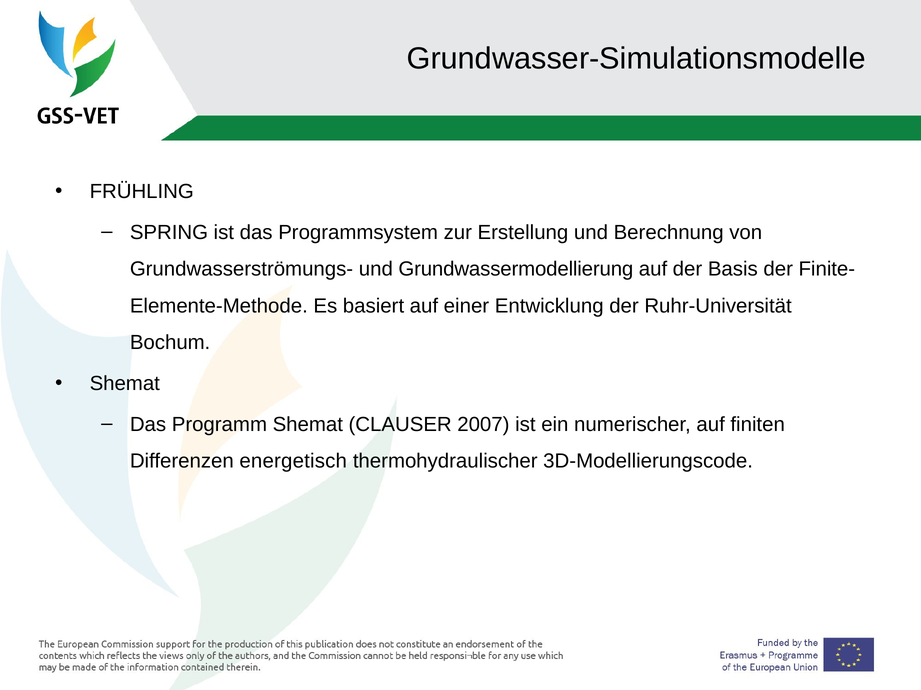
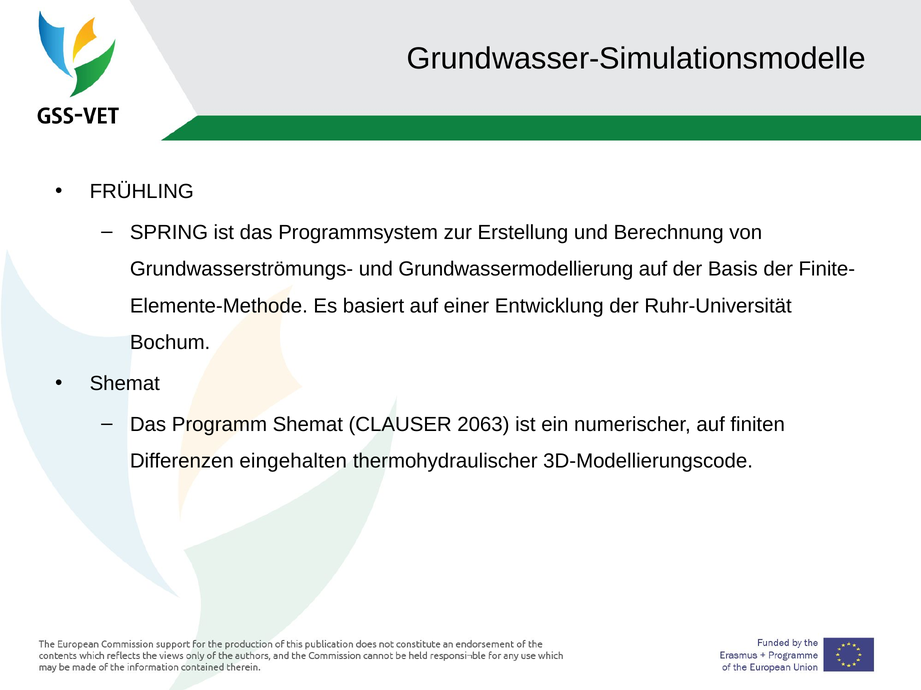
2007: 2007 -> 2063 (483, 425)
energetisch: energetisch -> eingehalten (293, 462)
